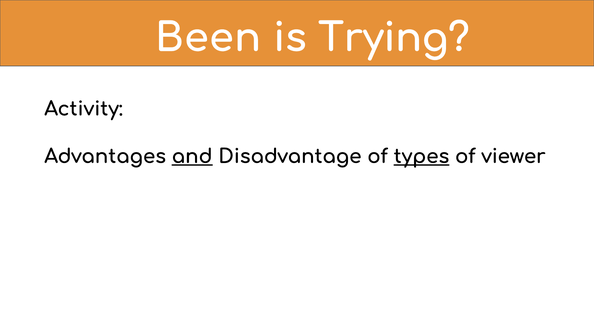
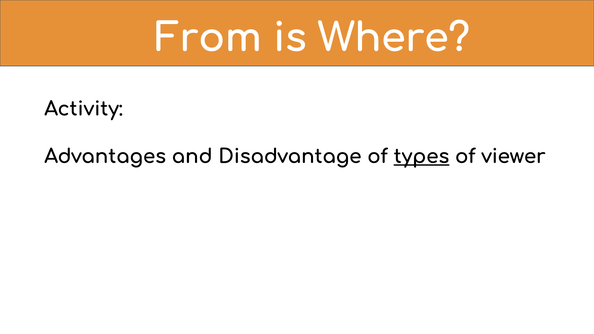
Been: Been -> From (208, 38)
Trying: Trying -> Where (394, 38)
and underline: present -> none (192, 157)
